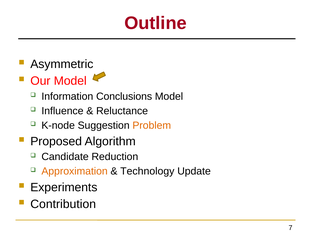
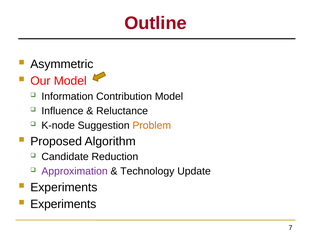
Conclusions: Conclusions -> Contribution (124, 96)
Approximation colour: orange -> purple (75, 171)
Contribution: Contribution -> Experiments (63, 204)
